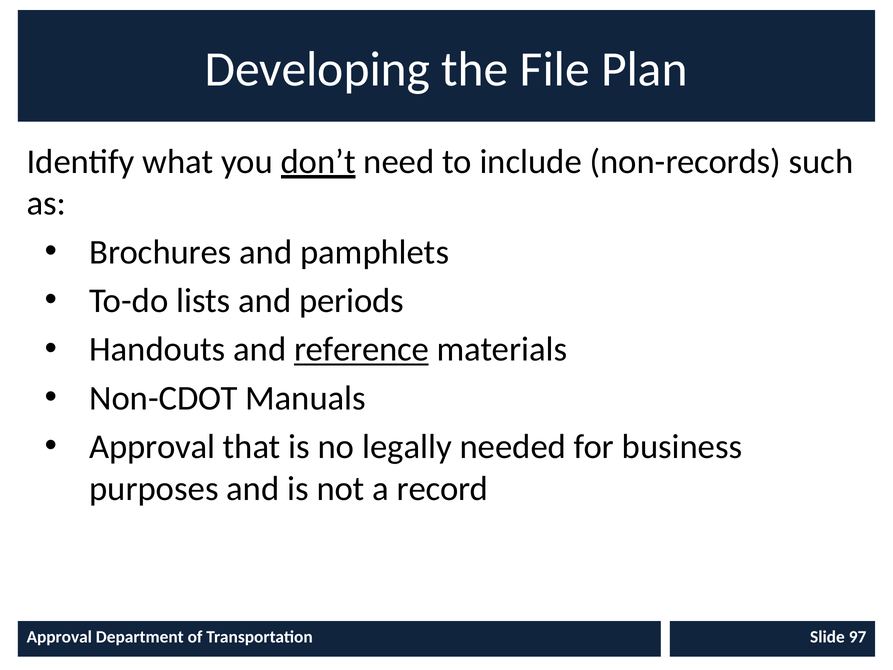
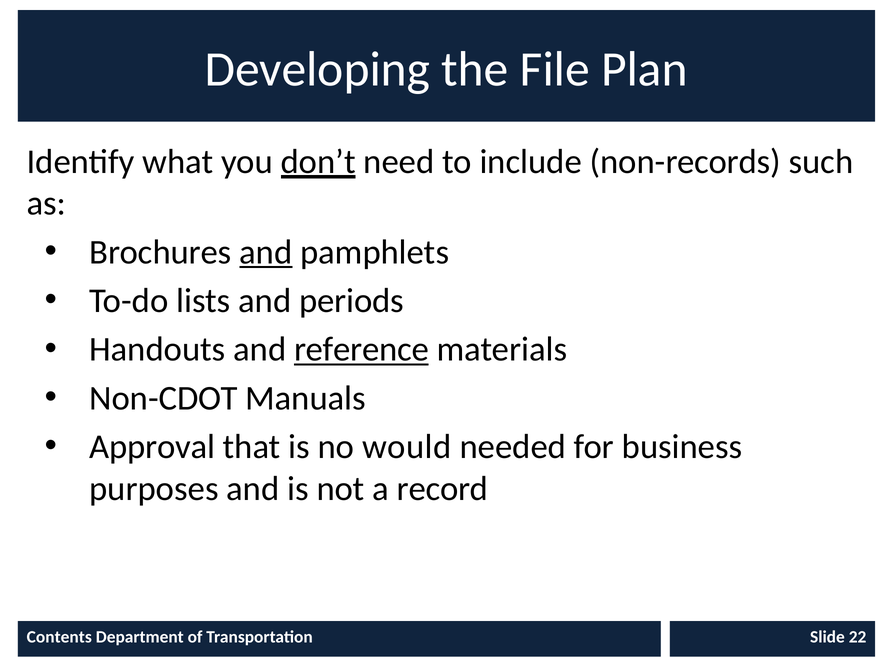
and underline: none -> present (266, 252)
legally: legally -> would (407, 447)
Approval: Approval -> Contents (59, 637)
97: 97 -> 22 (858, 637)
